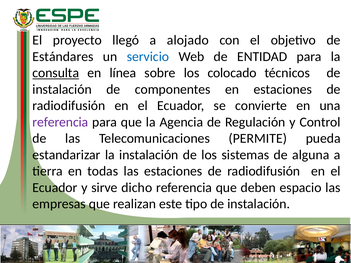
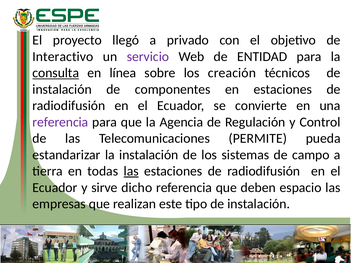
alojado: alojado -> privado (188, 40)
Estándares: Estándares -> Interactivo (63, 57)
servicio colour: blue -> purple (148, 57)
colocado: colocado -> creación (232, 73)
alguna: alguna -> campo (311, 155)
las underline: none -> present (131, 171)
